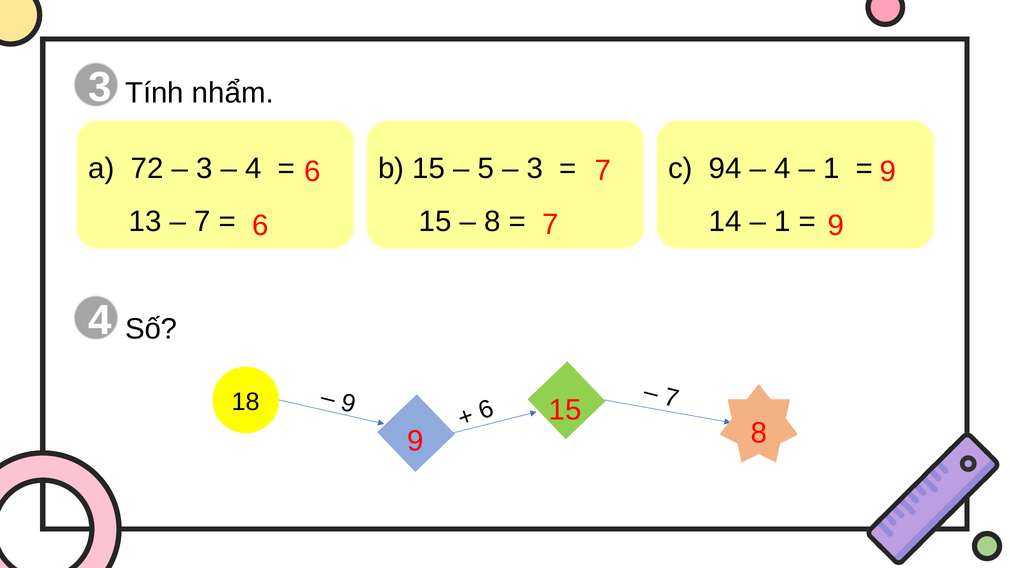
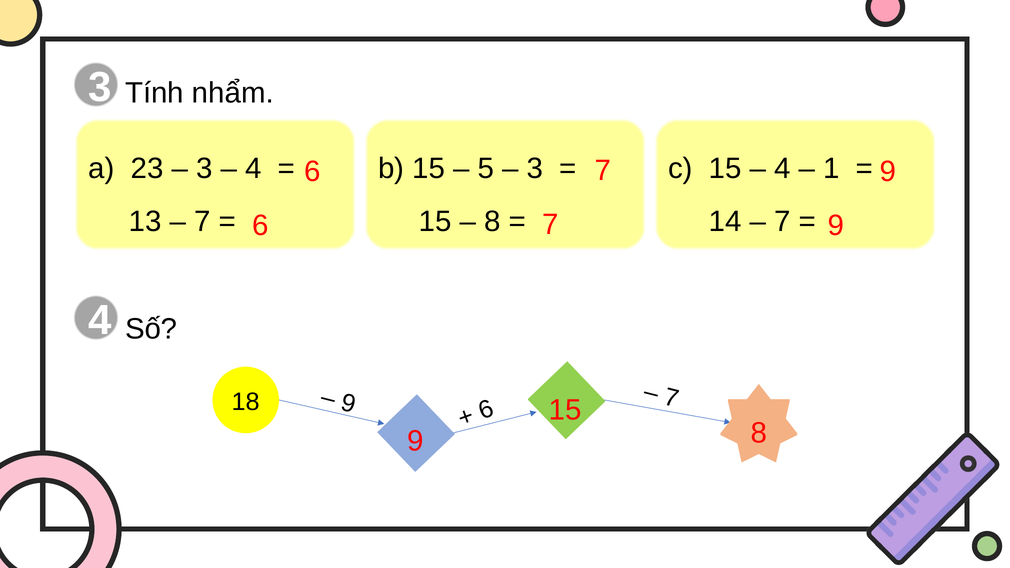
72: 72 -> 23 (147, 169)
c 94: 94 -> 15 (725, 169)
1: 1 -> 7 (782, 222)
